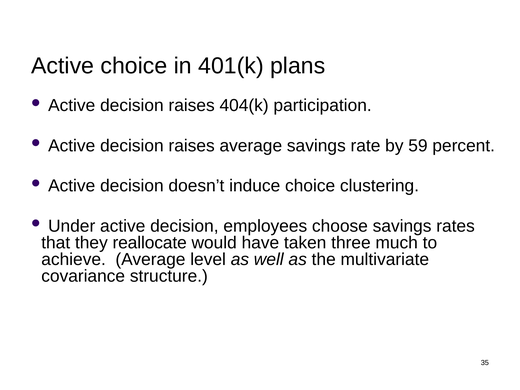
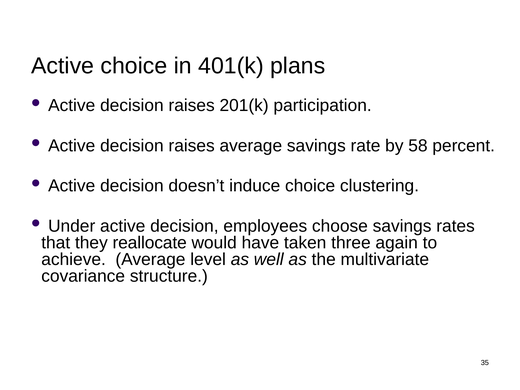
404(k: 404(k -> 201(k (244, 106)
59: 59 -> 58 (418, 146)
much: much -> again (397, 243)
